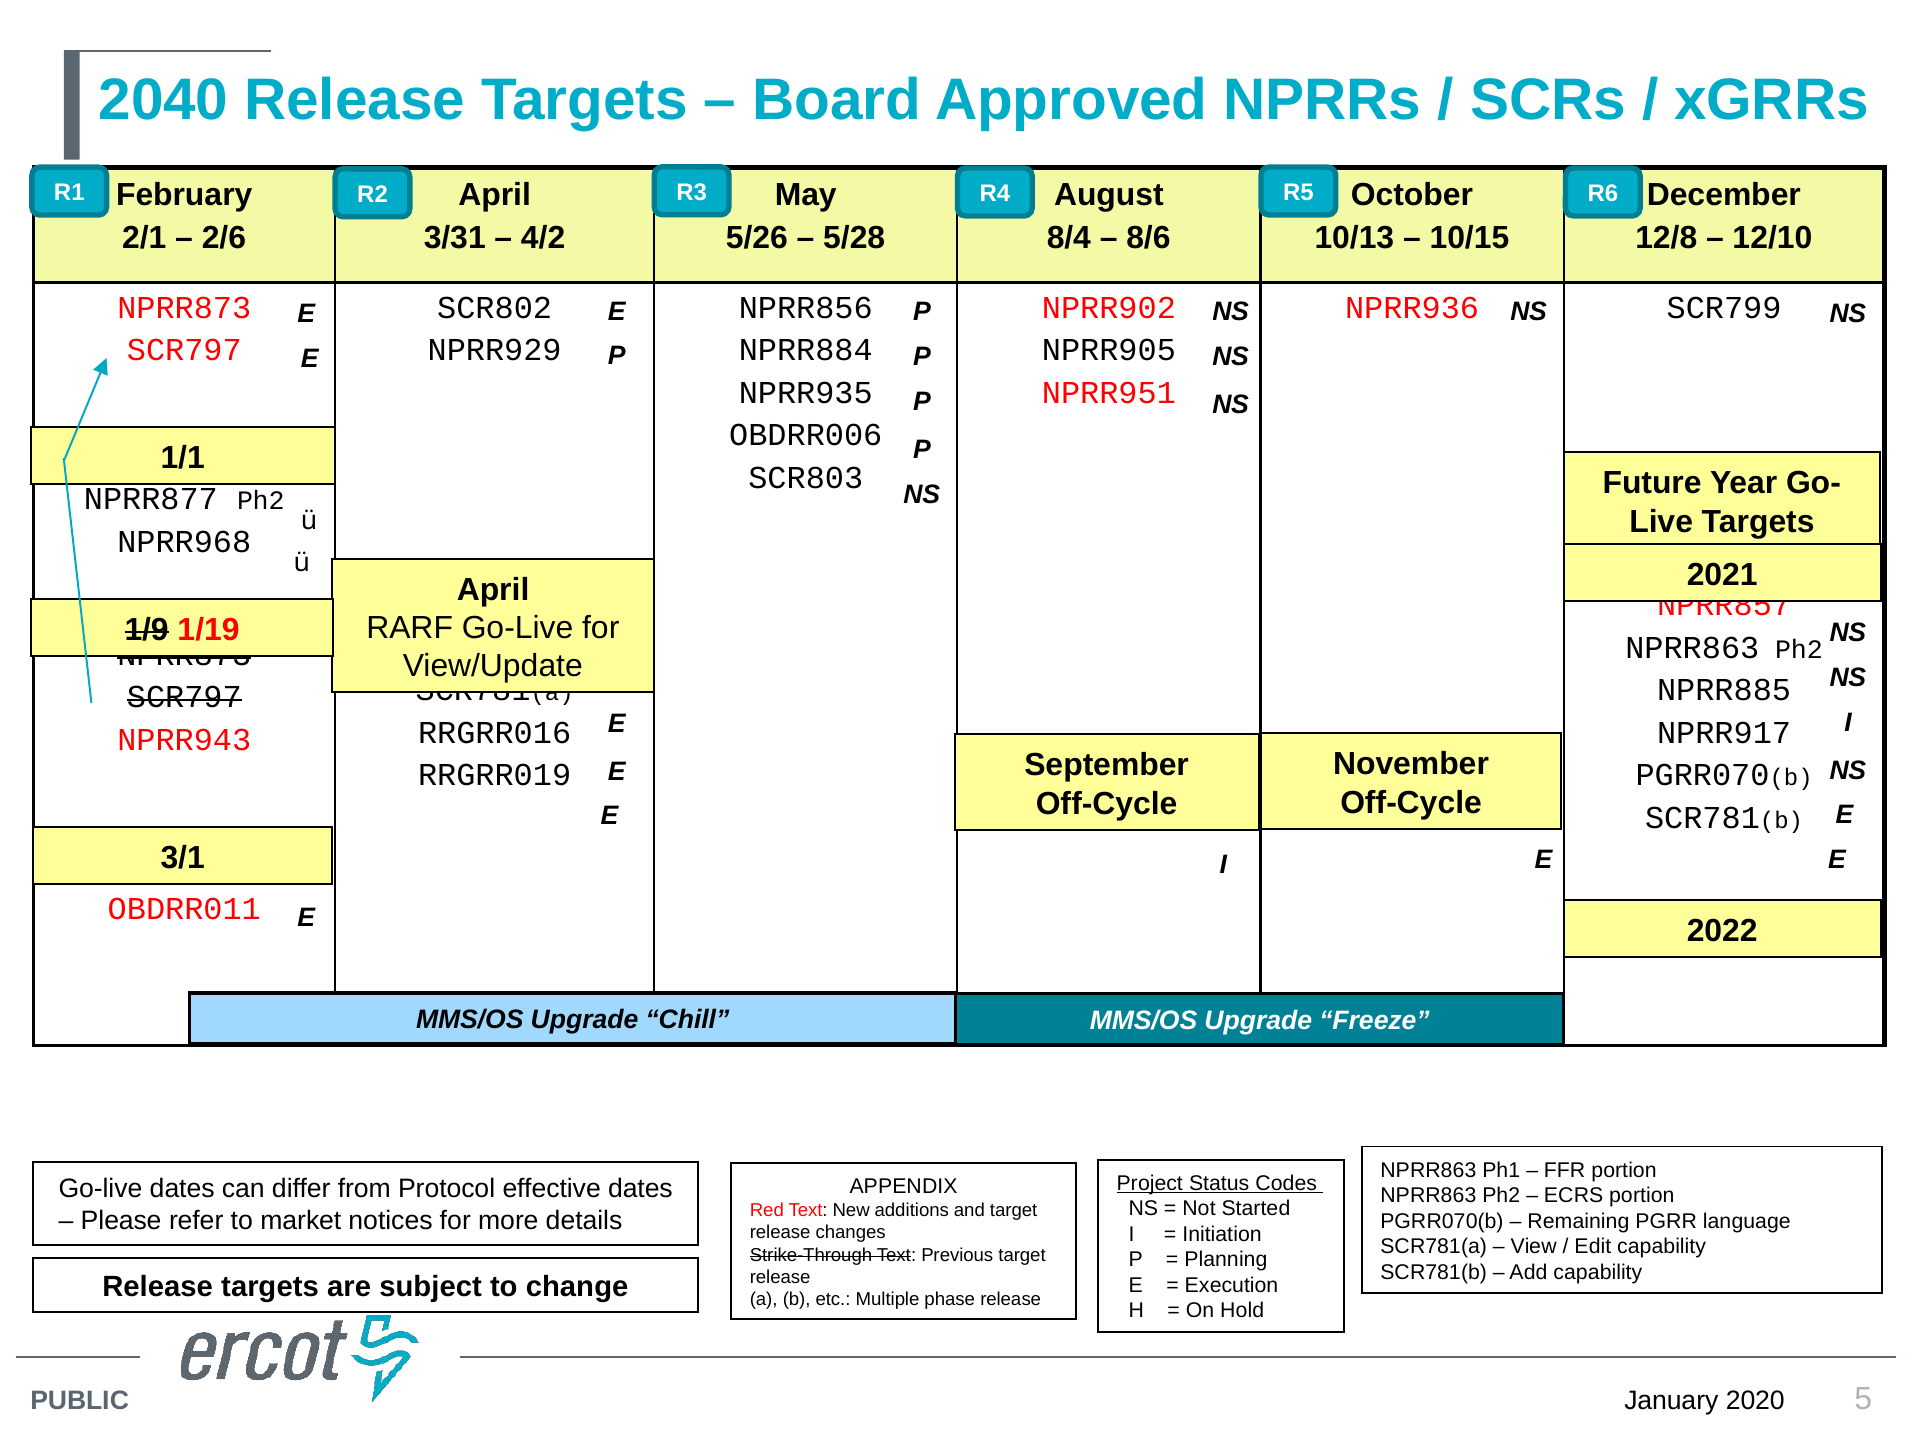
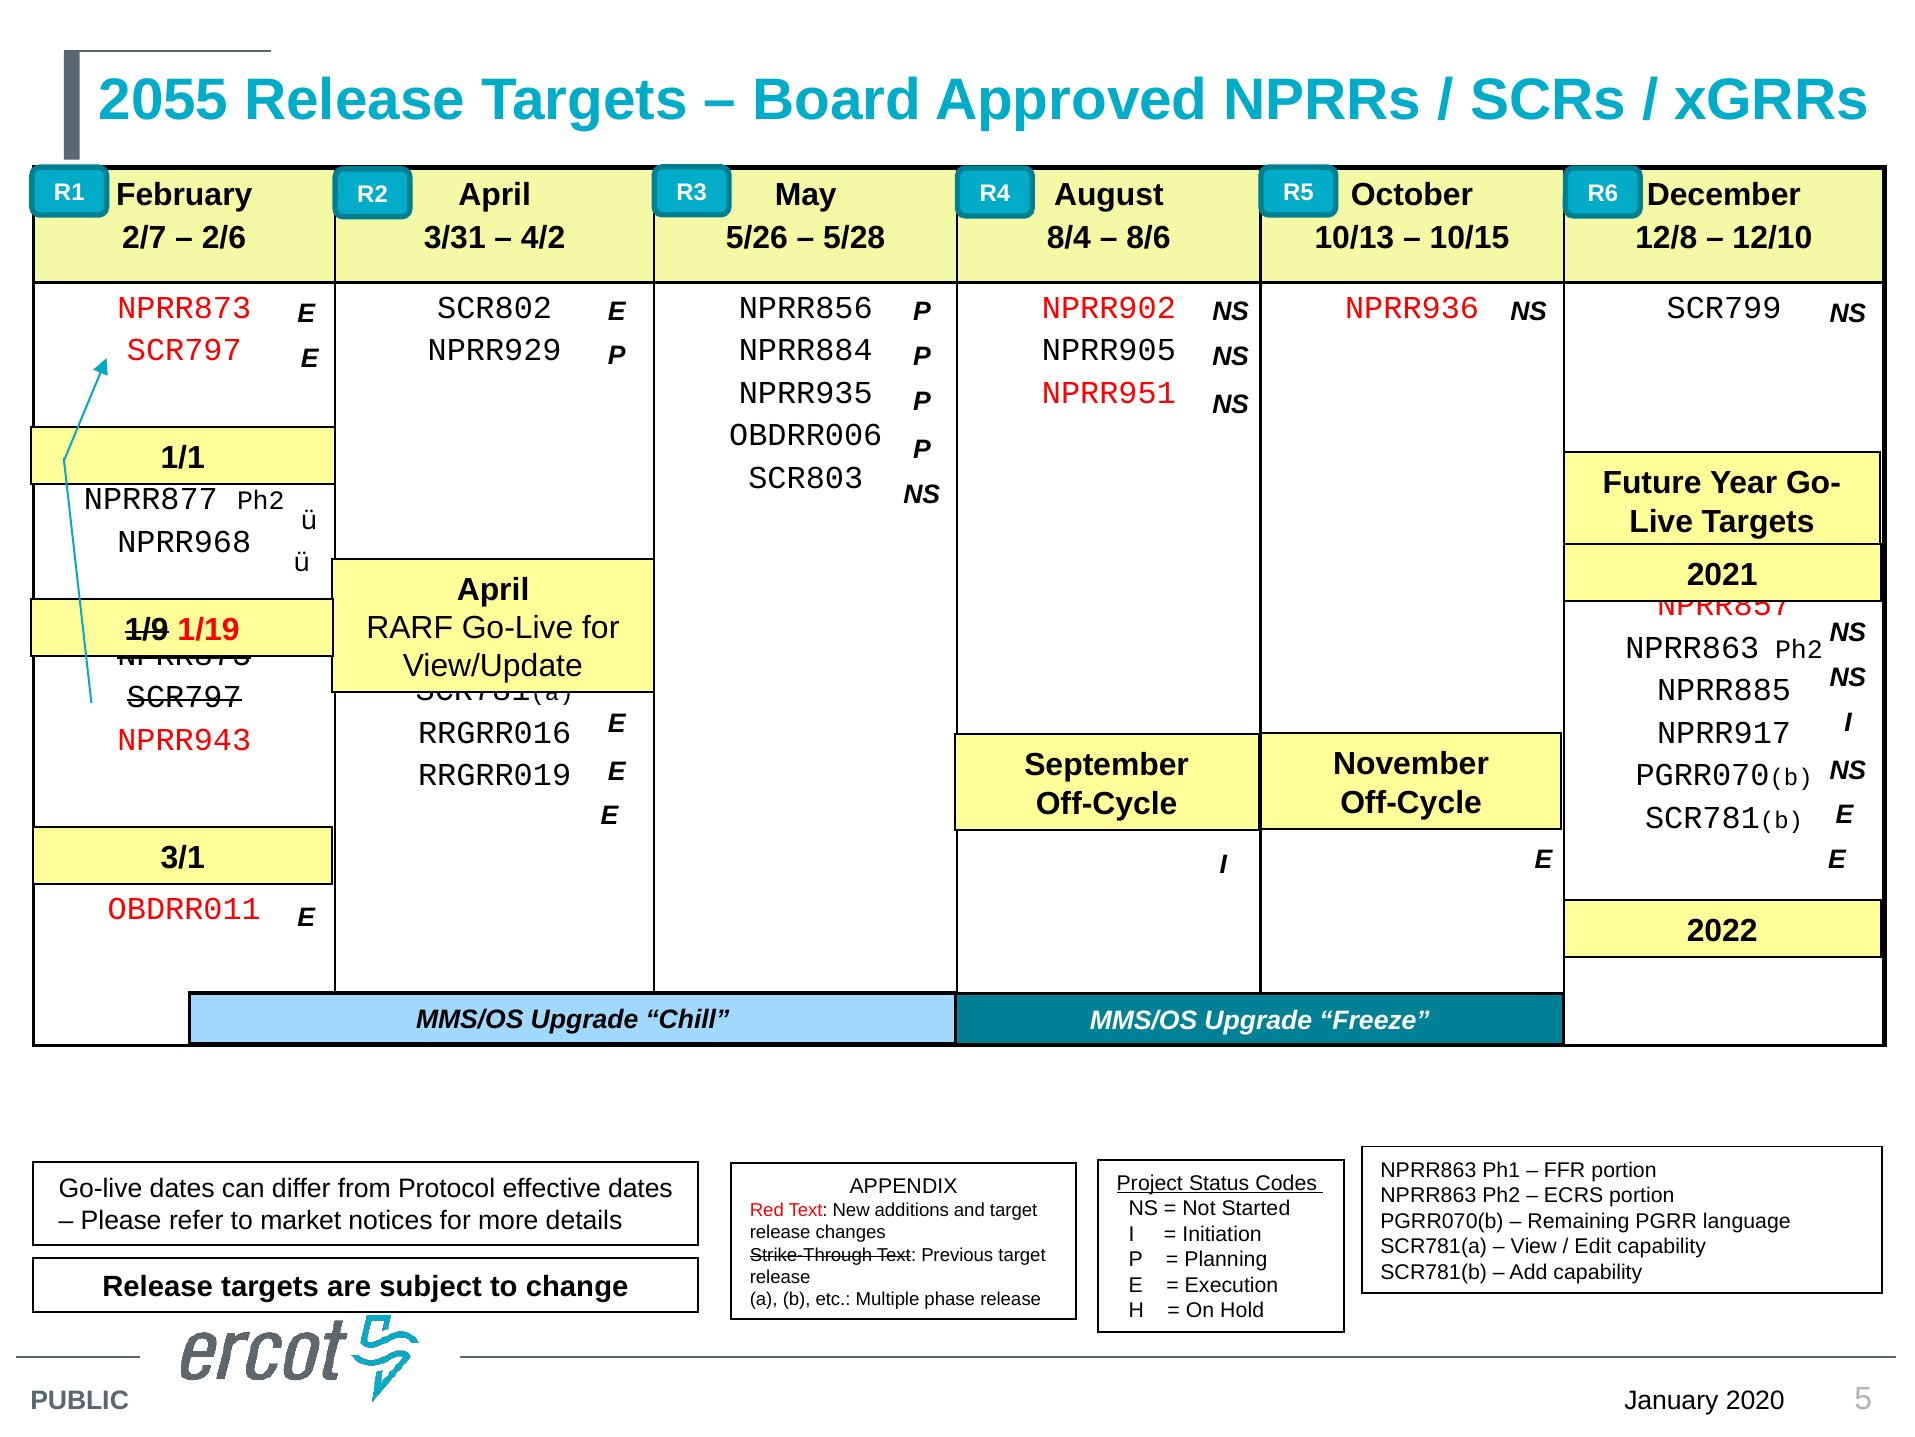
2040: 2040 -> 2055 (164, 100)
2/1: 2/1 -> 2/7 (144, 237)
